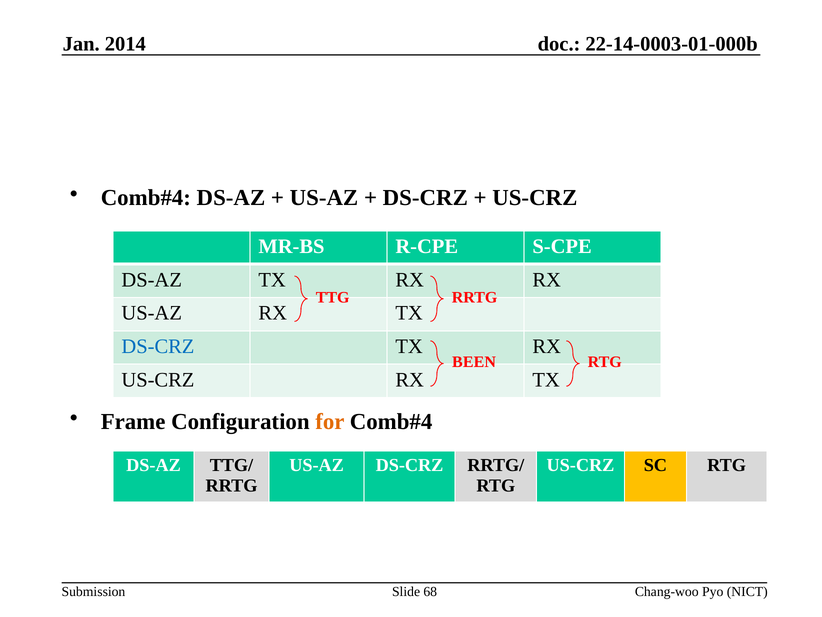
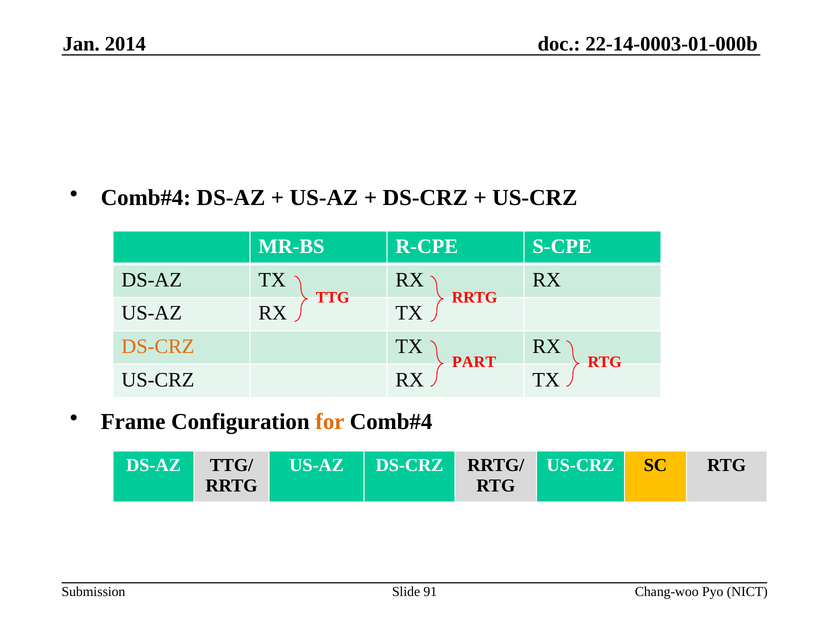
DS-CRZ colour: blue -> orange (158, 346)
BEEN: BEEN -> PART (474, 362)
68: 68 -> 91 (430, 591)
